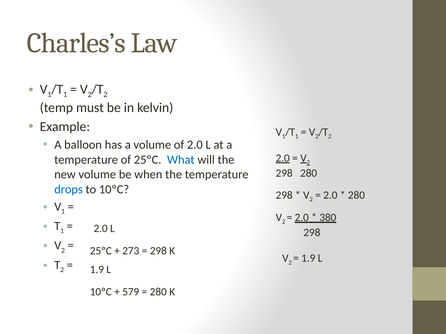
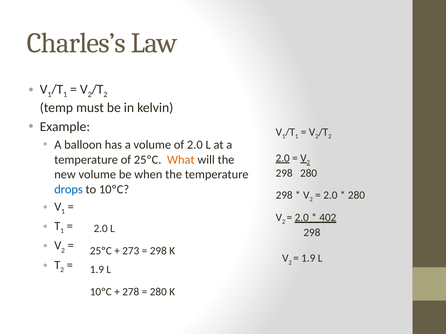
What colour: blue -> orange (181, 160)
380: 380 -> 402 (328, 218)
579: 579 -> 278 (131, 292)
